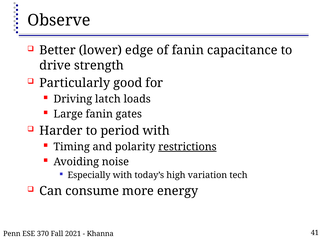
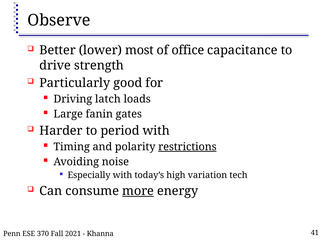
edge: edge -> most (139, 50)
of fanin: fanin -> office (188, 50)
more underline: none -> present (138, 191)
